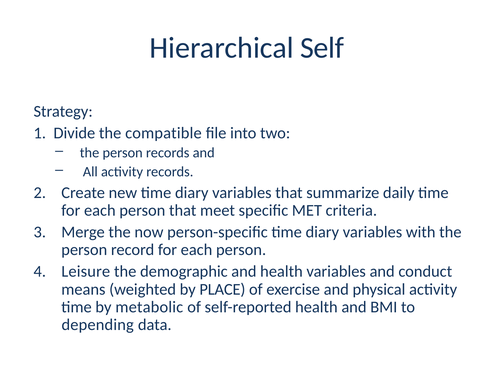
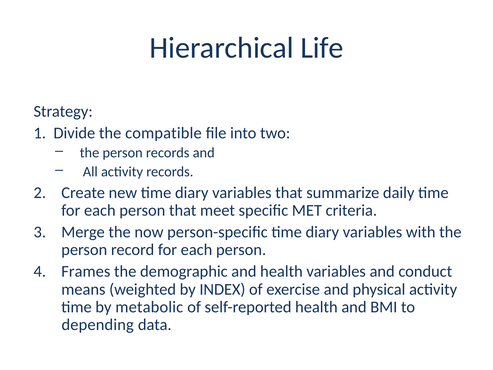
Self: Self -> Life (322, 48)
Leisure: Leisure -> Frames (86, 271)
PLACE: PLACE -> INDEX (222, 289)
